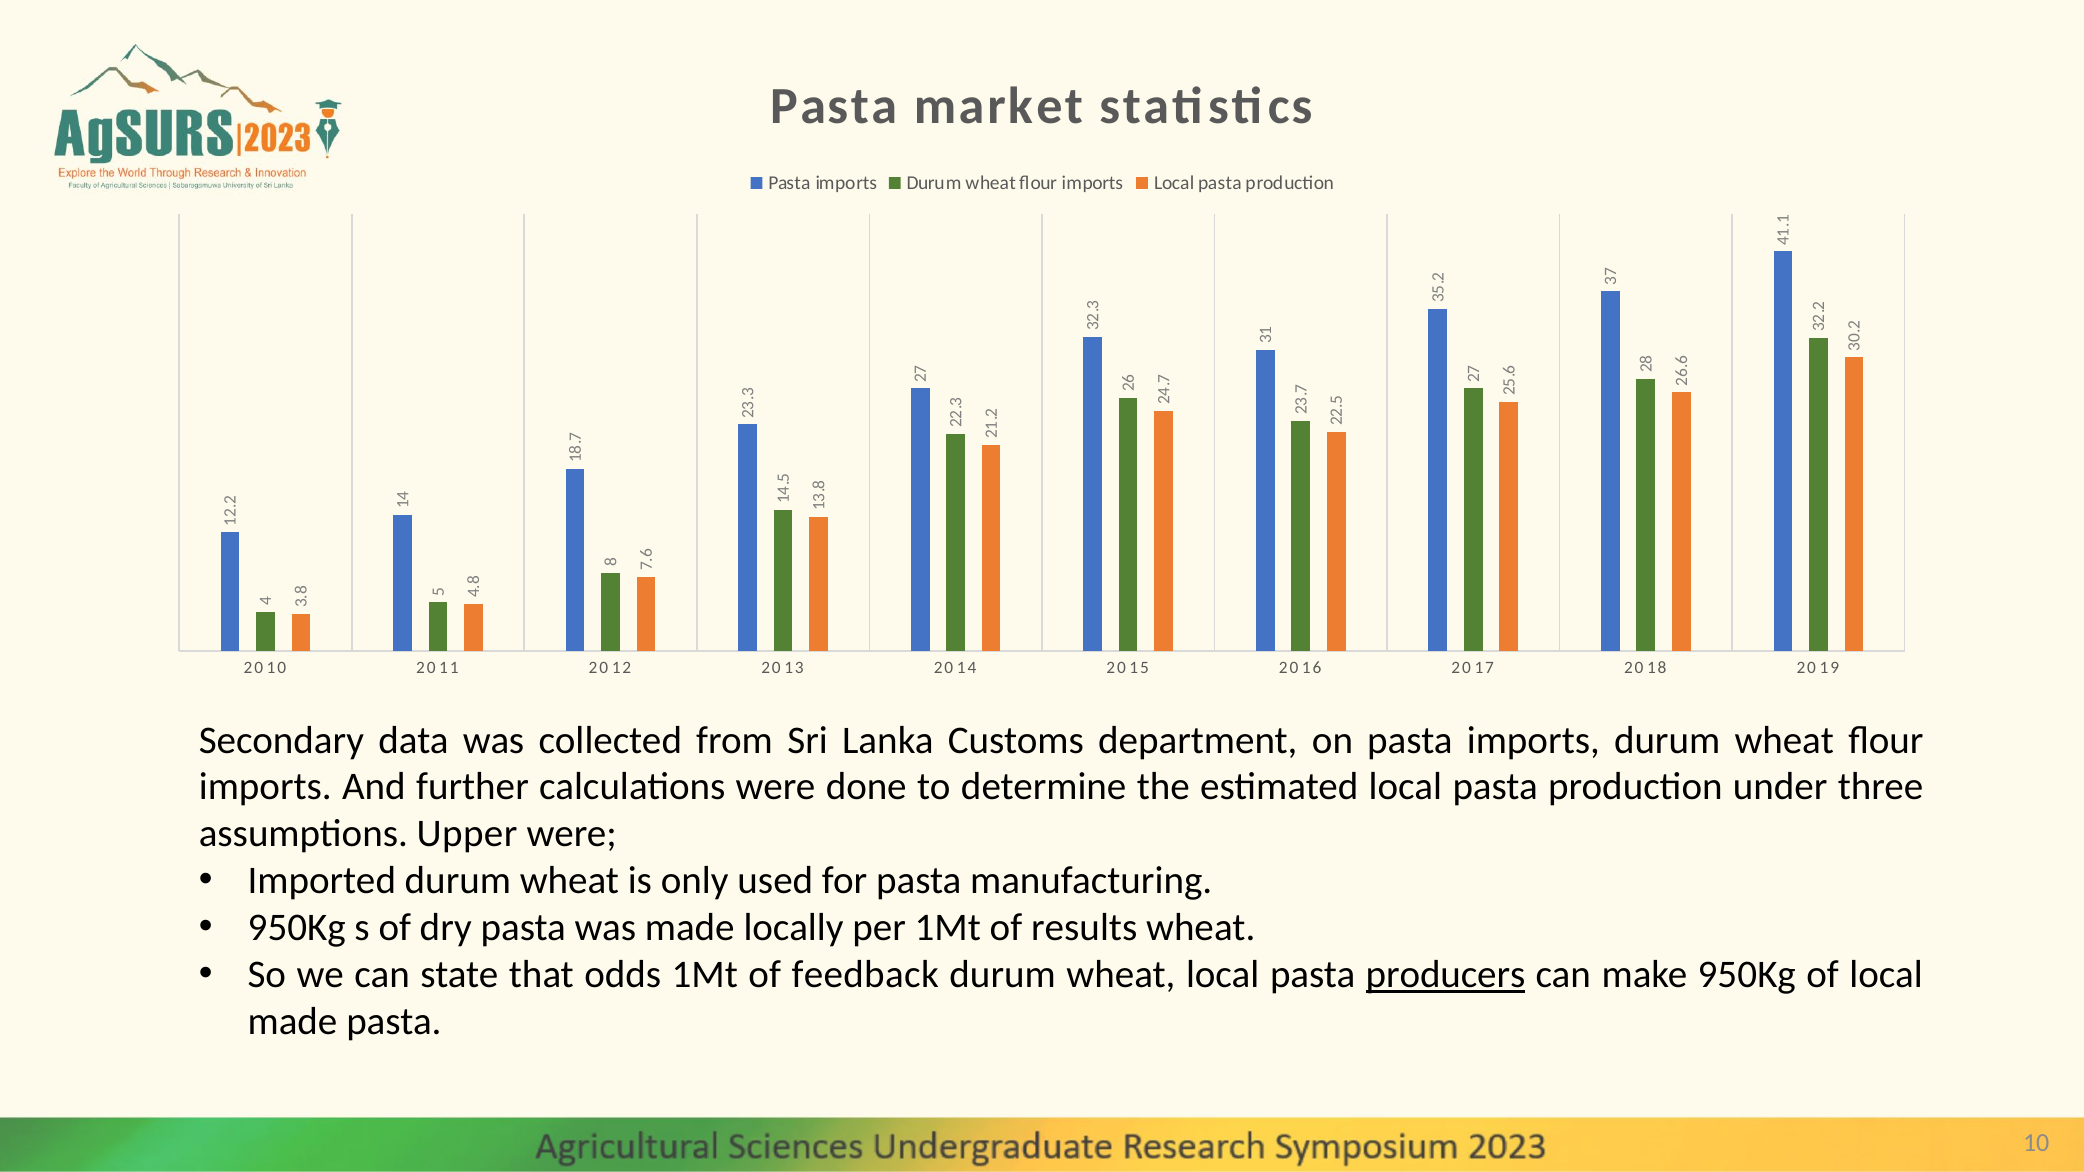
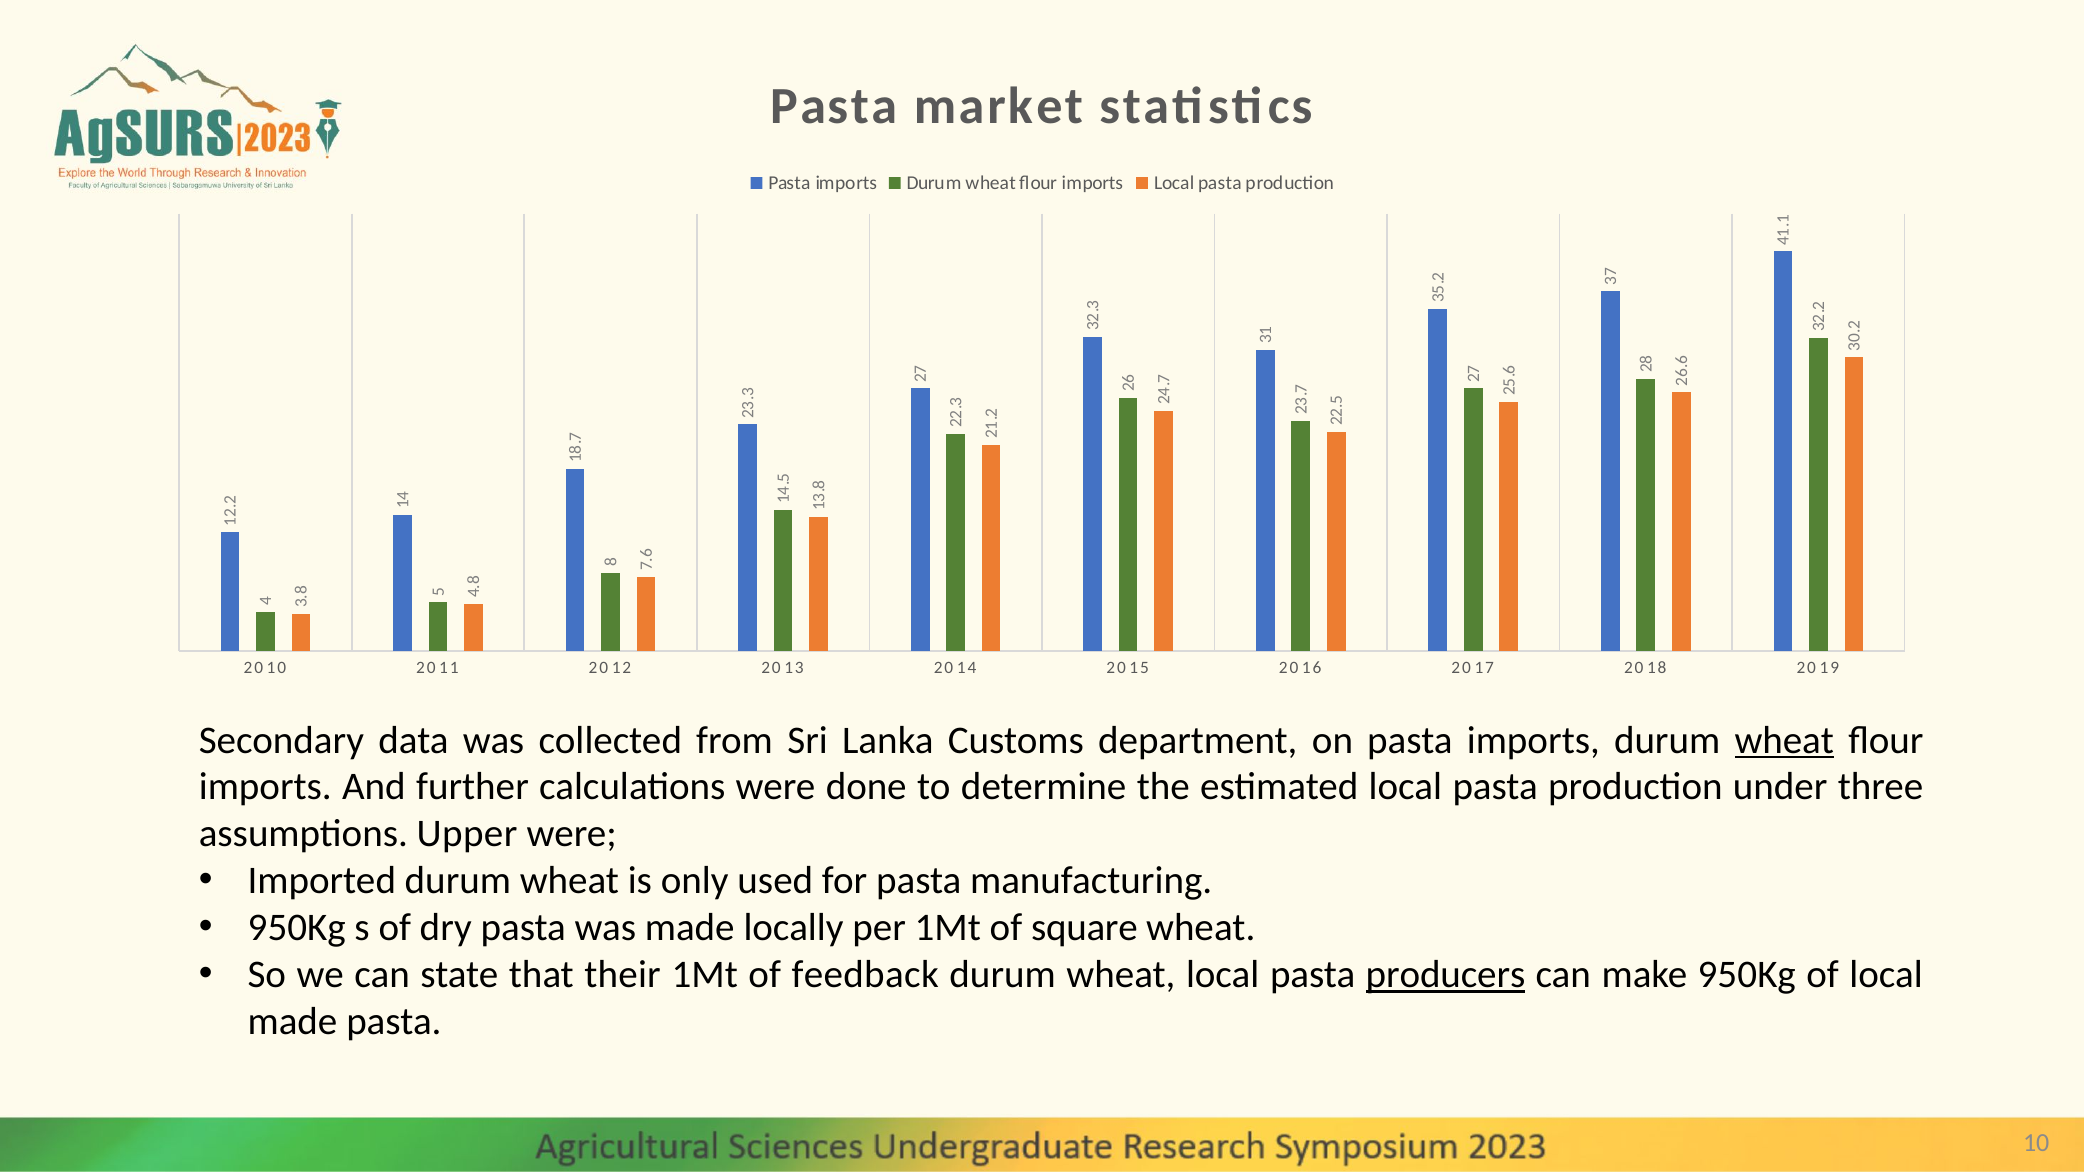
wheat underline: none -> present (1784, 740)
results: results -> square (1084, 928)
odds: odds -> their (623, 975)
